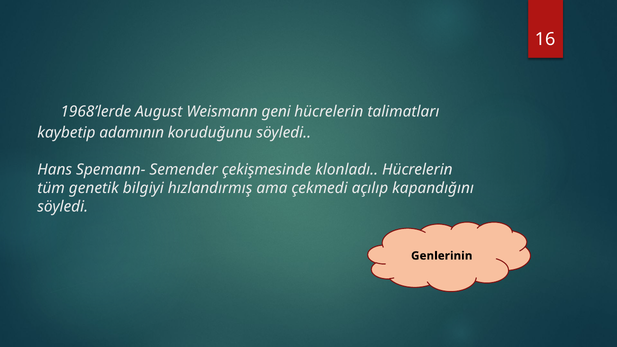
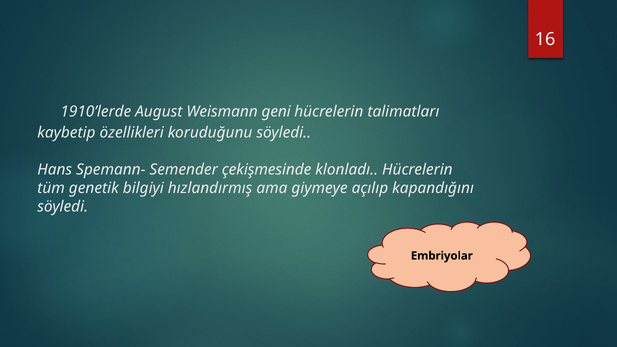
1968’lerde: 1968’lerde -> 1910’lerde (96, 112)
adamının: adamının -> özellikleri (132, 133)
çekmedi: çekmedi -> giymeye (320, 188)
Genlerinin: Genlerinin -> Embriyolar (442, 256)
